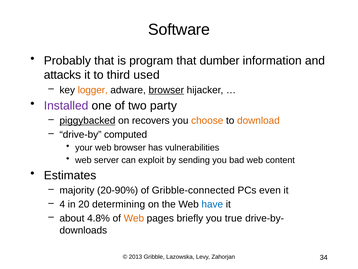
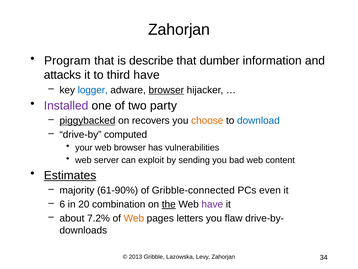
Software: Software -> Zahorjan (179, 29)
Probably: Probably -> Program (67, 61)
program: program -> describe (151, 61)
third used: used -> have (147, 75)
logger colour: orange -> blue (93, 90)
download colour: orange -> blue (258, 120)
Estimates underline: none -> present (70, 175)
20-90%: 20-90% -> 61-90% (118, 190)
4: 4 -> 6 (62, 204)
determining: determining -> combination (119, 204)
the underline: none -> present (169, 204)
have colour: blue -> purple (212, 204)
4.8%: 4.8% -> 7.2% (98, 218)
briefly: briefly -> letters (190, 218)
true: true -> flaw (234, 218)
